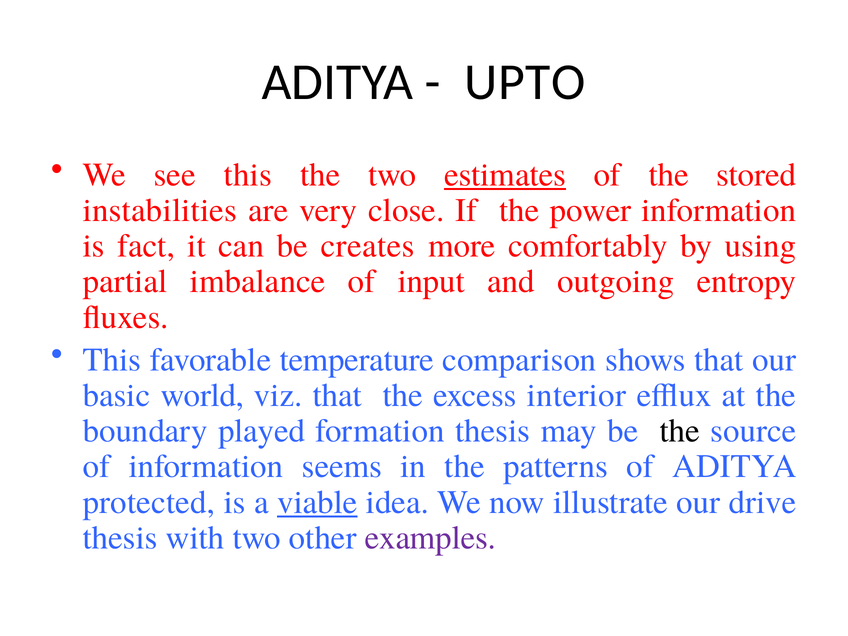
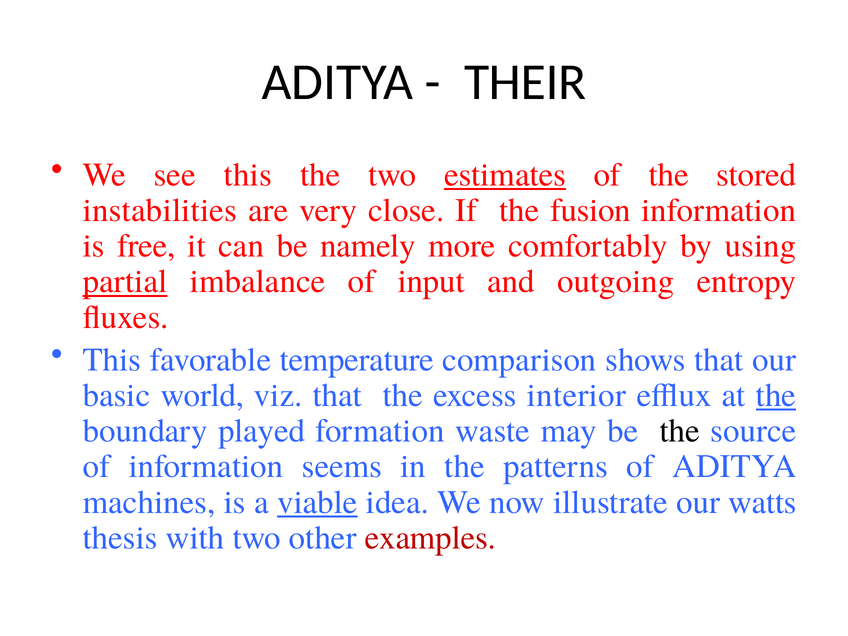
UPTO: UPTO -> THEIR (525, 82)
power: power -> fusion (591, 210)
fact: fact -> free (146, 246)
creates: creates -> namely (368, 246)
partial underline: none -> present (125, 282)
the underline: none -> present (776, 395)
formation thesis: thesis -> waste (493, 431)
protected: protected -> machines (149, 502)
drive: drive -> watts (763, 502)
examples colour: purple -> red (430, 538)
